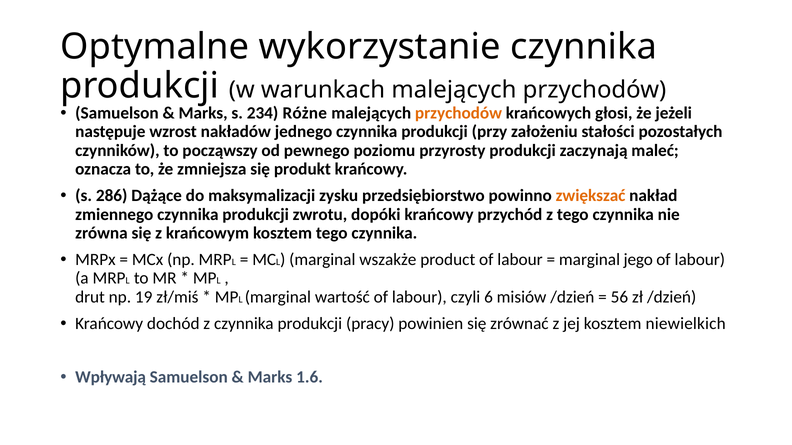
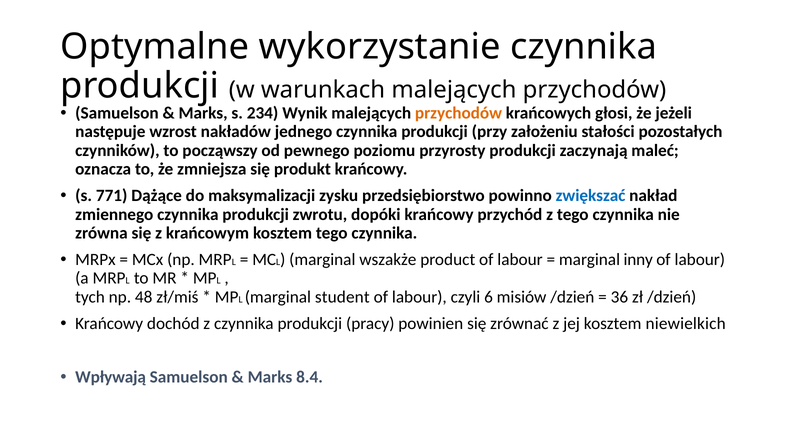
Różne: Różne -> Wynik (305, 113)
286: 286 -> 771 (112, 196)
zwiększać colour: orange -> blue (591, 196)
jego: jego -> inny (638, 260)
drut: drut -> tych (90, 297)
19: 19 -> 48 (144, 297)
wartość: wartość -> student (342, 297)
56: 56 -> 36 (619, 297)
1.6: 1.6 -> 8.4 (310, 378)
